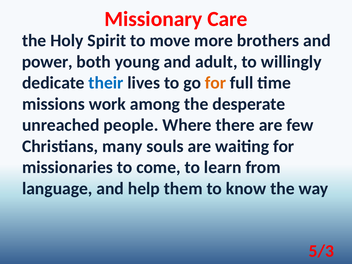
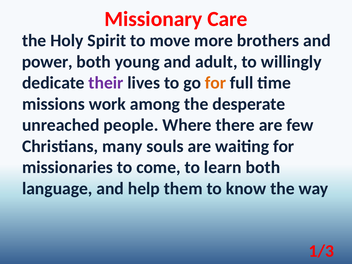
their colour: blue -> purple (106, 83)
learn from: from -> both (263, 167)
5/3: 5/3 -> 1/3 (321, 251)
